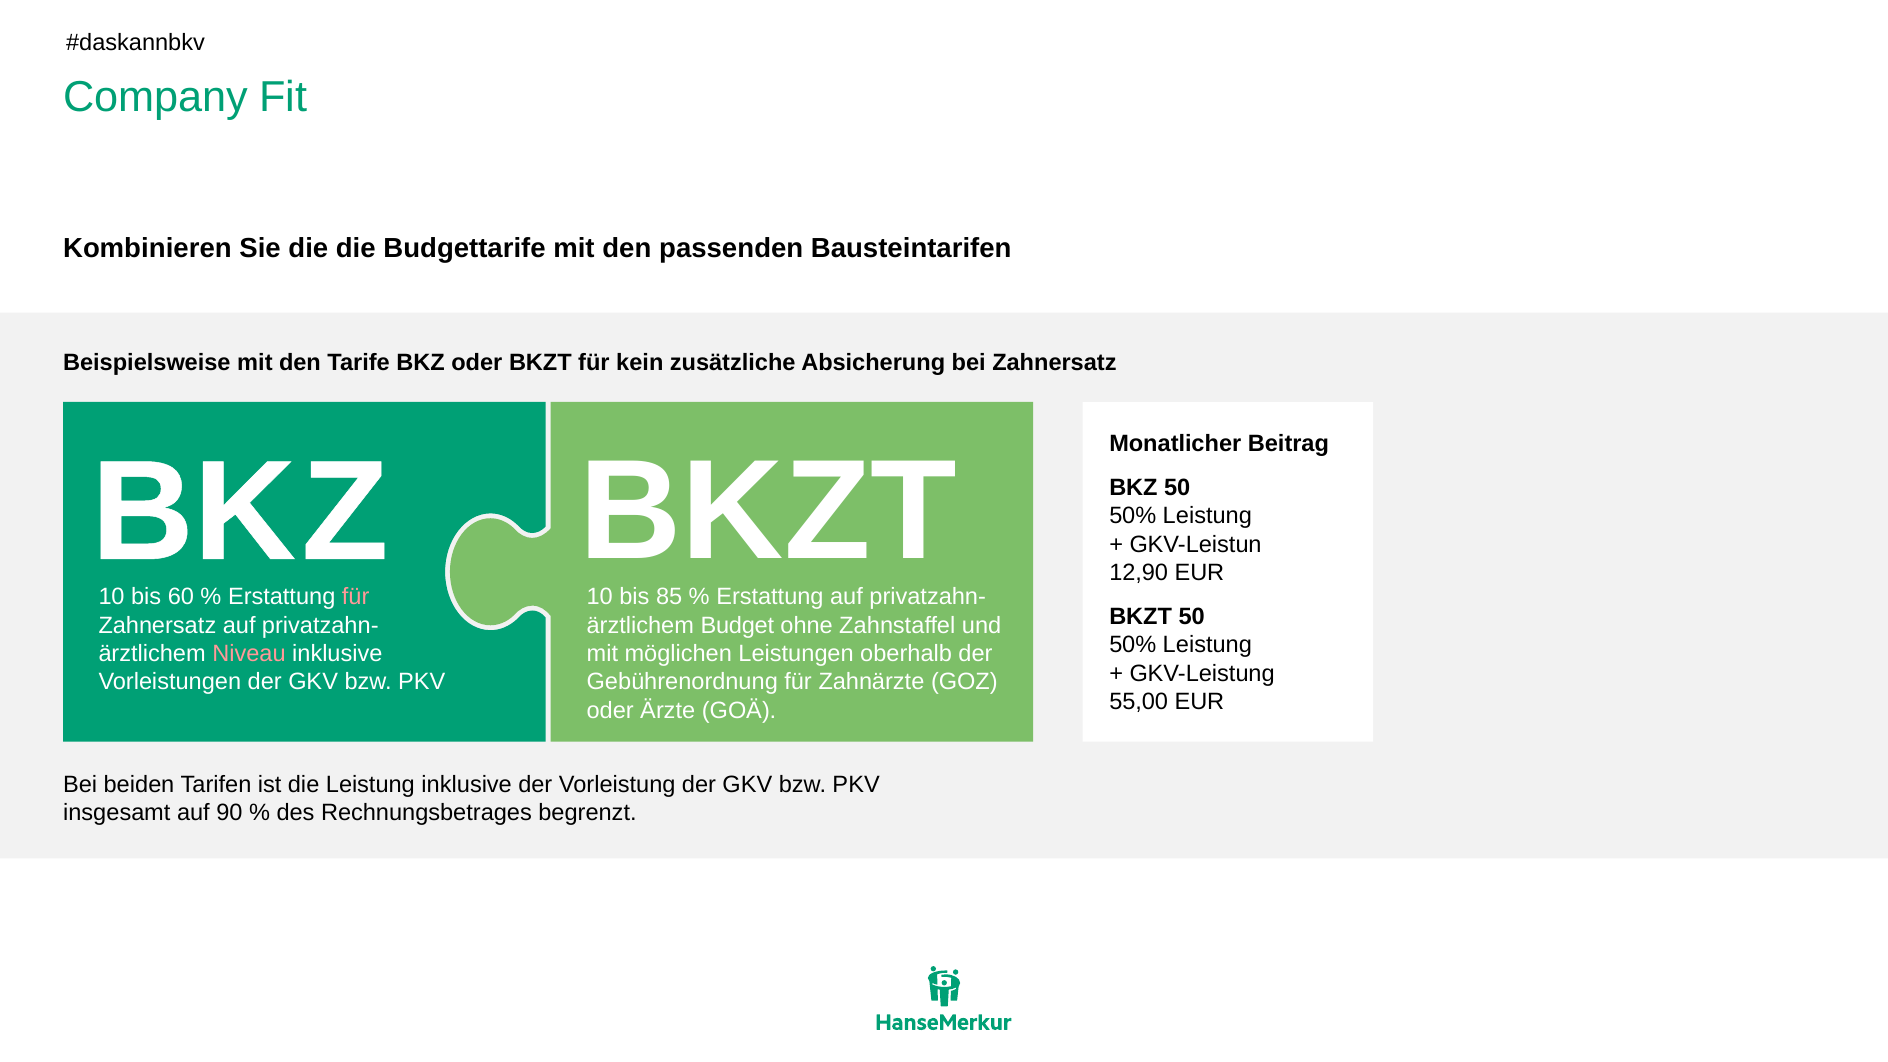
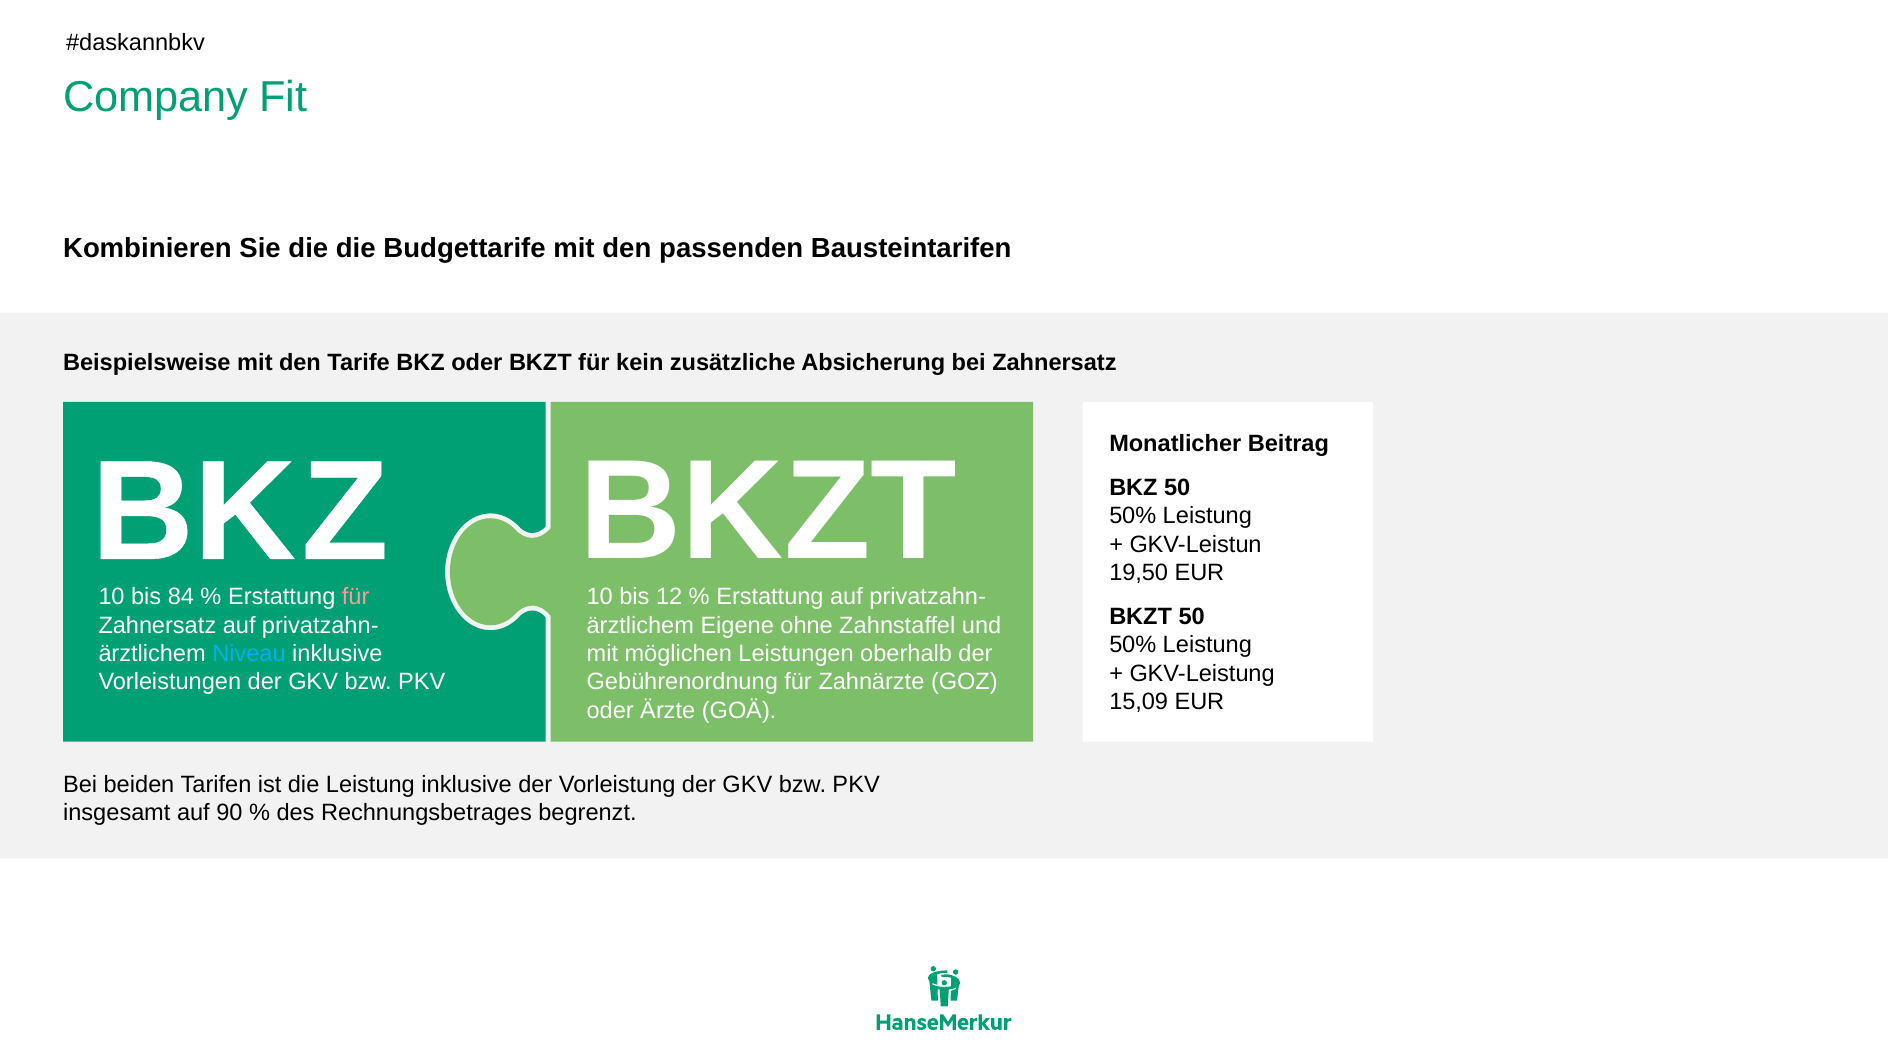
12,90: 12,90 -> 19,50 (1139, 573)
60: 60 -> 84 (181, 597)
85: 85 -> 12 (669, 597)
Budget: Budget -> Eigene (737, 626)
Niveau colour: pink -> light blue (249, 654)
55,00: 55,00 -> 15,09 (1139, 702)
